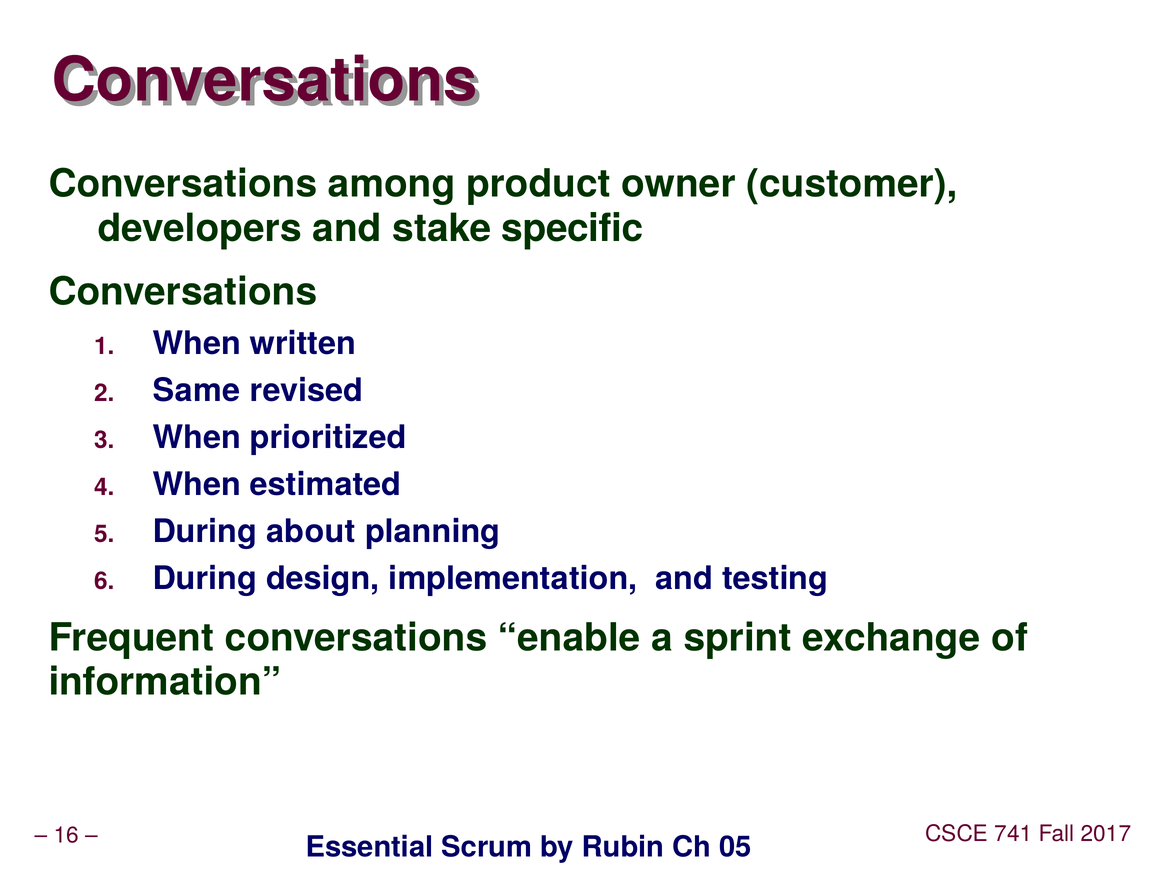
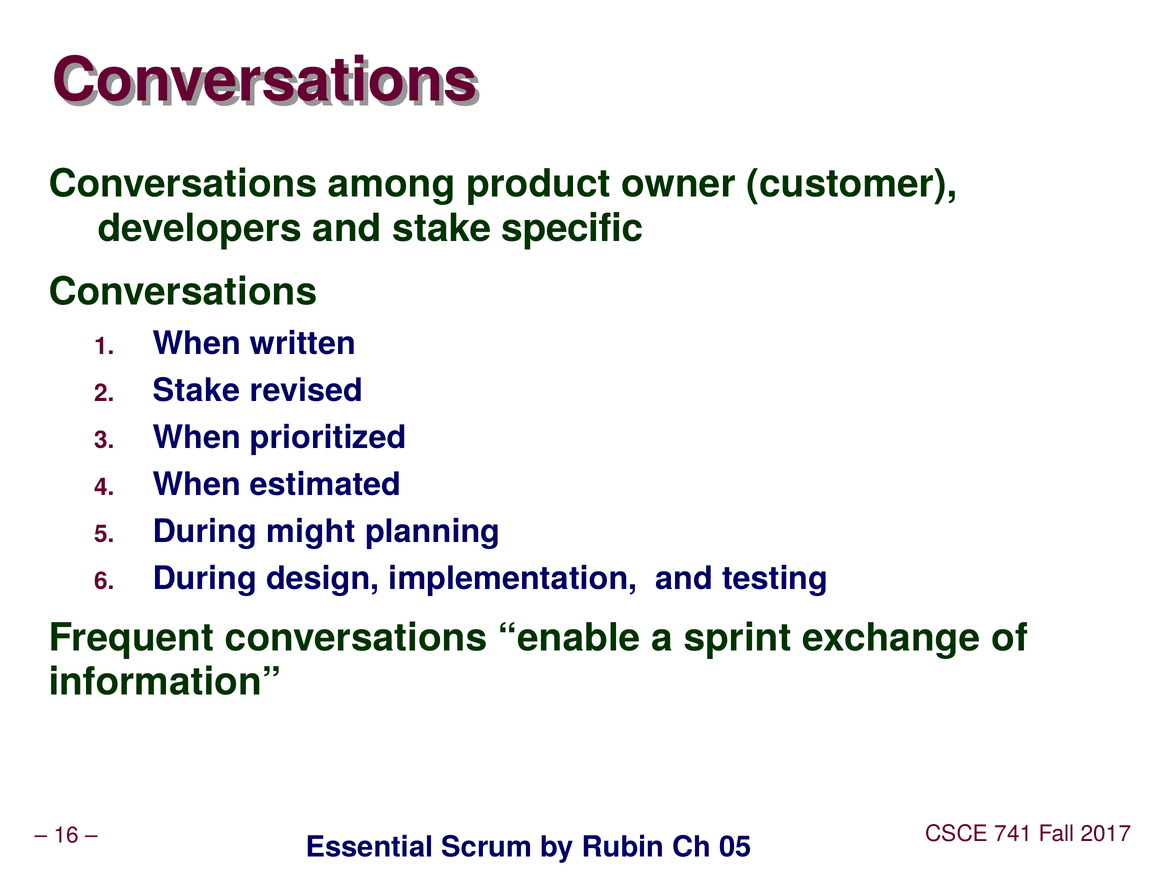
Same: Same -> Stake (197, 390)
about: about -> might (311, 531)
